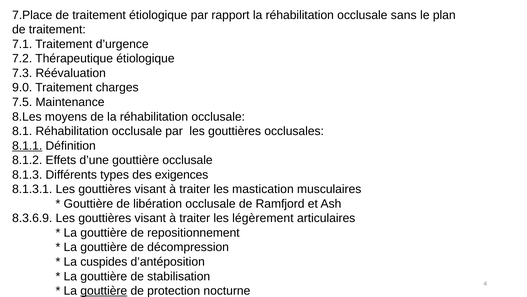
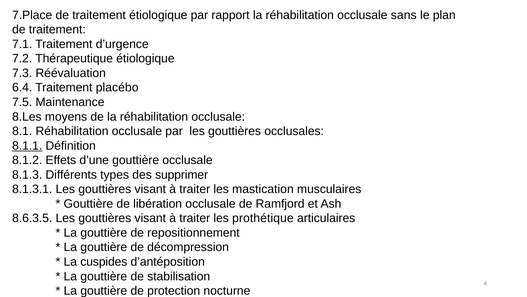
9.0: 9.0 -> 6.4 (22, 87)
charges: charges -> placébo (117, 87)
exigences: exigences -> supprimer (182, 174)
8.3.6.9: 8.3.6.9 -> 8.6.3.5 (32, 218)
légèrement: légèrement -> prothétique (263, 218)
gouttière underline: present -> none (104, 290)
